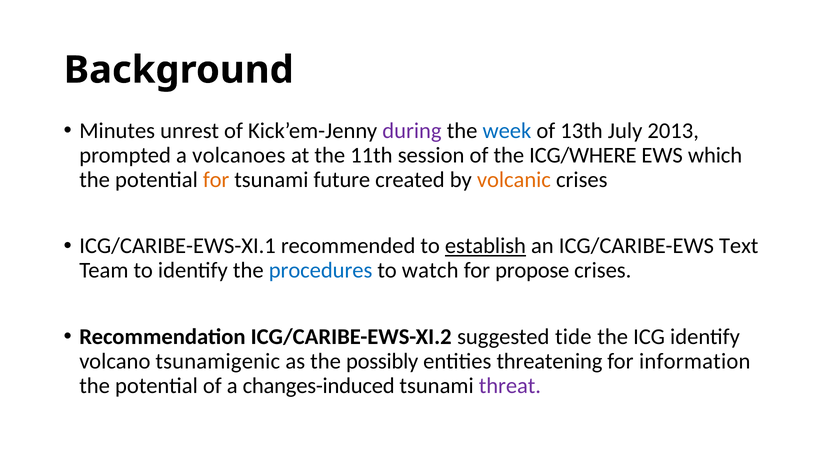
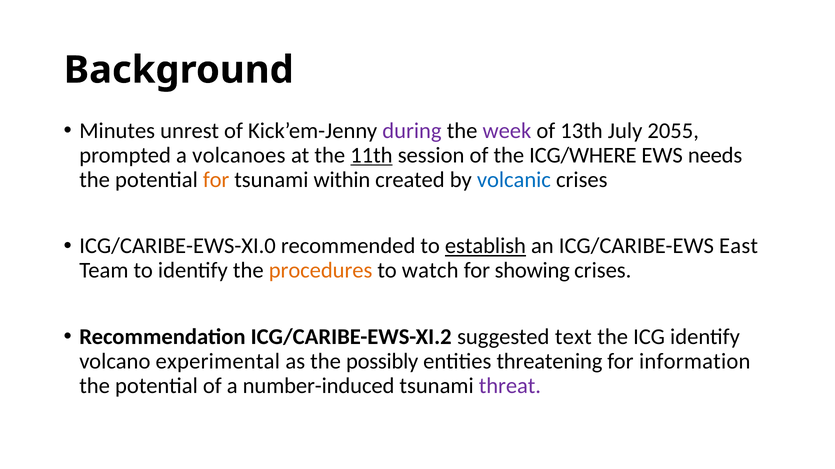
week colour: blue -> purple (507, 131)
2013: 2013 -> 2055 (673, 131)
11th underline: none -> present (371, 156)
which: which -> needs (715, 156)
future: future -> within (342, 180)
volcanic colour: orange -> blue (514, 180)
ICG/CARIBE-EWS-XI.1: ICG/CARIBE-EWS-XI.1 -> ICG/CARIBE-EWS-XI.0 (178, 246)
Text: Text -> East (739, 246)
procedures colour: blue -> orange (321, 271)
propose: propose -> showing (532, 271)
tide: tide -> text (573, 337)
tsunamigenic: tsunamigenic -> experimental (218, 362)
changes-induced: changes-induced -> number-induced (319, 386)
